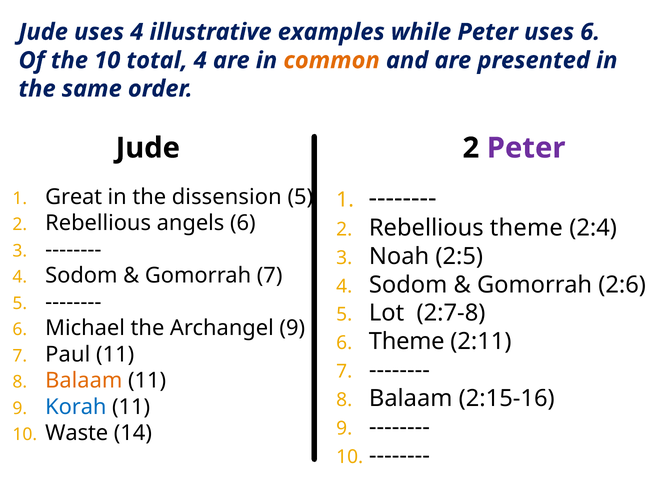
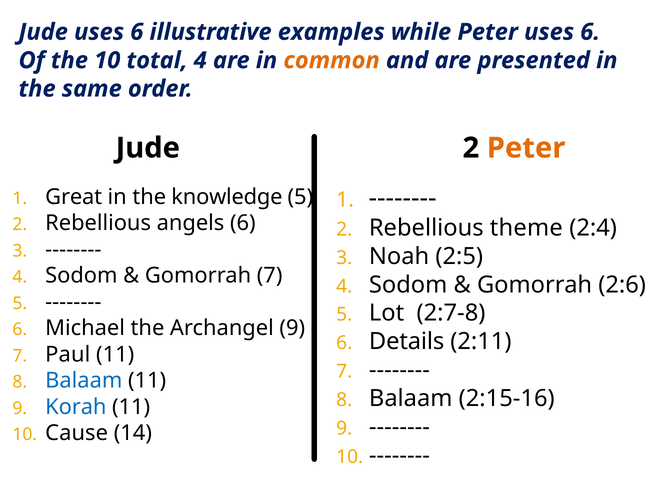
Jude uses 4: 4 -> 6 (137, 32)
Peter colour: purple -> orange (526, 148)
dissension: dissension -> knowledge (227, 197)
6 Theme: Theme -> Details (407, 342)
Balaam colour: orange -> blue (84, 381)
Waste: Waste -> Cause (77, 433)
